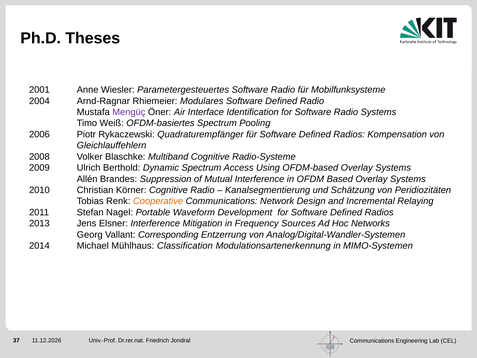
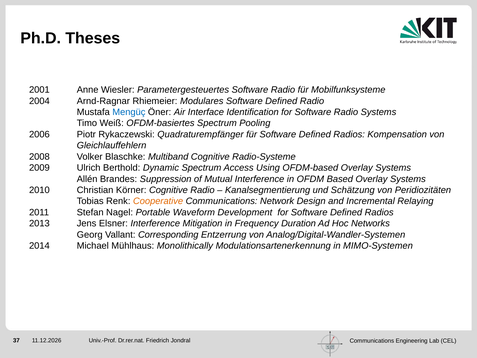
Mengüç colour: purple -> blue (129, 112)
Sources: Sources -> Duration (299, 223)
Classification: Classification -> Monolithically (185, 246)
